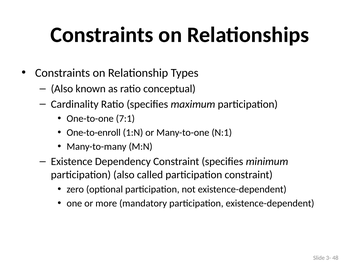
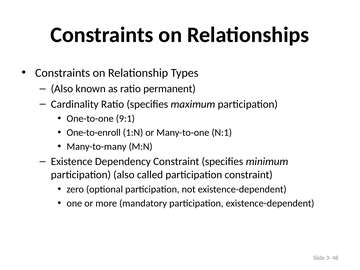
conceptual: conceptual -> permanent (169, 89)
7:1: 7:1 -> 9:1 (125, 119)
